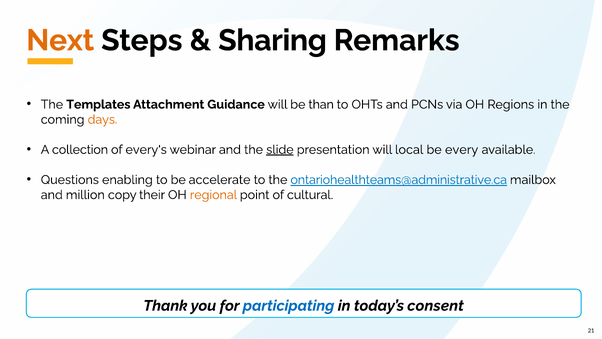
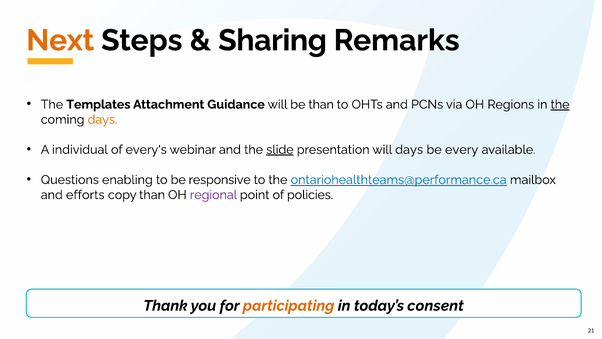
the underline: none -> present (560, 104)
collection: collection -> individual (80, 150)
will local: local -> days (409, 150)
accelerate: accelerate -> responsive (220, 180)
ontariohealthteams@administrative.ca: ontariohealthteams@administrative.ca -> ontariohealthteams@performance.ca (399, 180)
million: million -> efforts (85, 195)
copy their: their -> than (152, 195)
regional colour: orange -> purple (213, 195)
cultural: cultural -> policies (310, 195)
participating colour: blue -> orange (289, 305)
